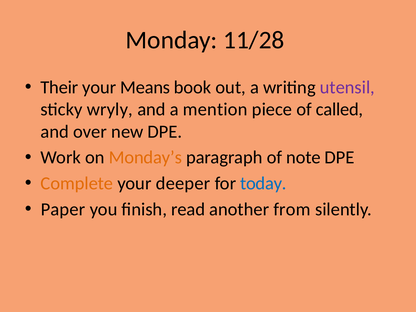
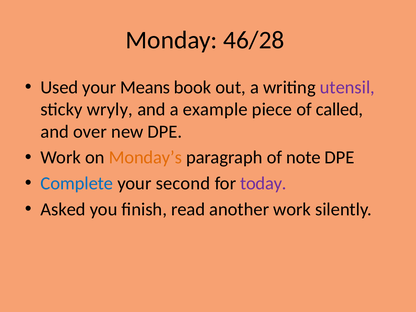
11/28: 11/28 -> 46/28 (254, 40)
Their: Their -> Used (59, 87)
mention: mention -> example (215, 109)
Complete colour: orange -> blue (77, 183)
deeper: deeper -> second (183, 183)
today colour: blue -> purple (263, 183)
Paper: Paper -> Asked (63, 209)
another from: from -> work (292, 209)
